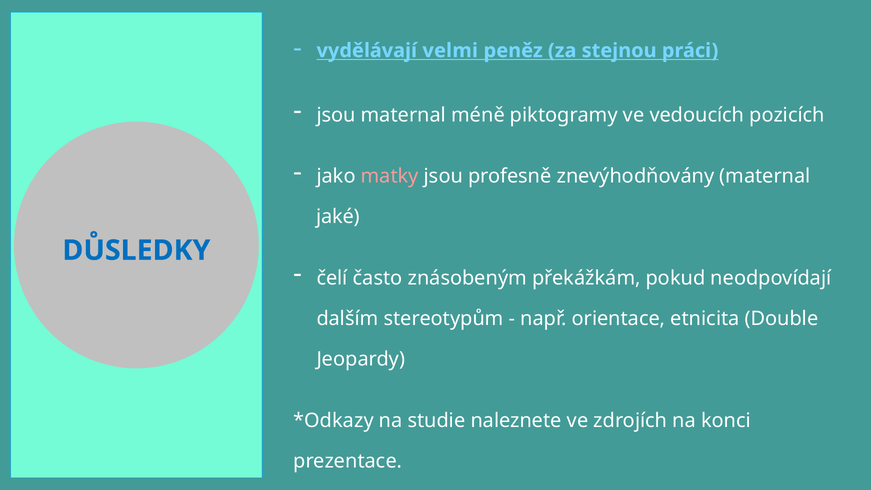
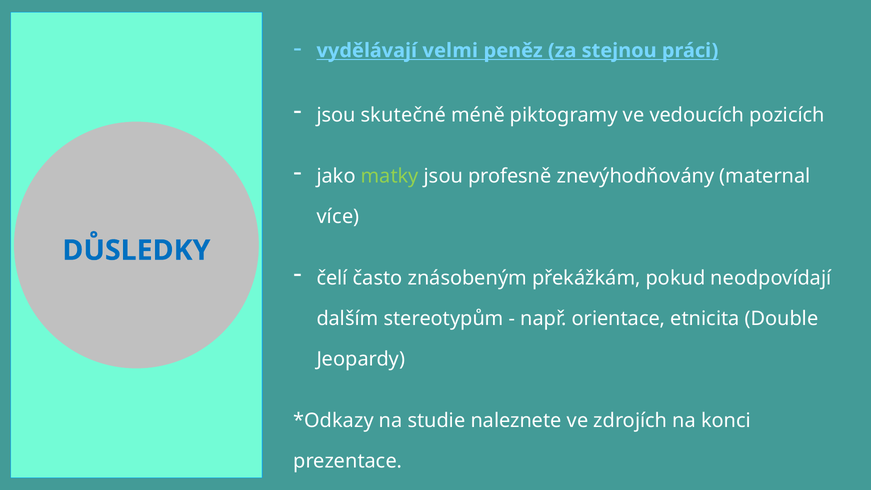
jsou maternal: maternal -> skutečné (403, 115)
matky colour: pink -> light green (390, 176)
jaké: jaké -> více (338, 217)
